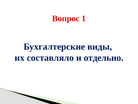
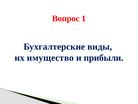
составляло: составляло -> имущество (50, 58)
отдельно: отдельно -> прибыли (104, 58)
